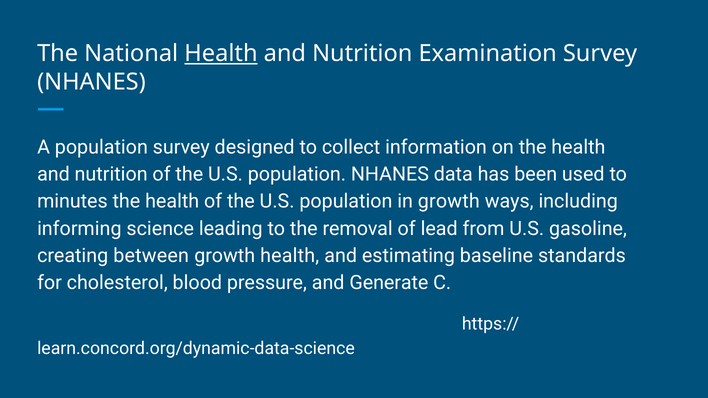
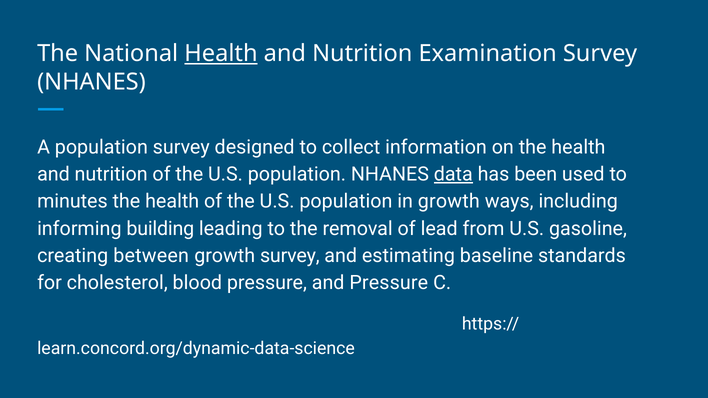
data underline: none -> present (453, 174)
science: science -> building (160, 229)
growth health: health -> survey (290, 256)
and Generate: Generate -> Pressure (389, 283)
